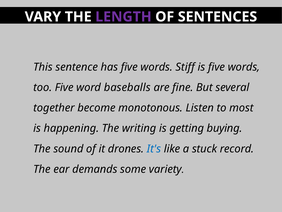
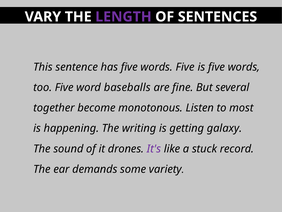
words Stiff: Stiff -> Five (185, 67)
buying: buying -> galaxy (224, 128)
It's colour: blue -> purple (154, 148)
